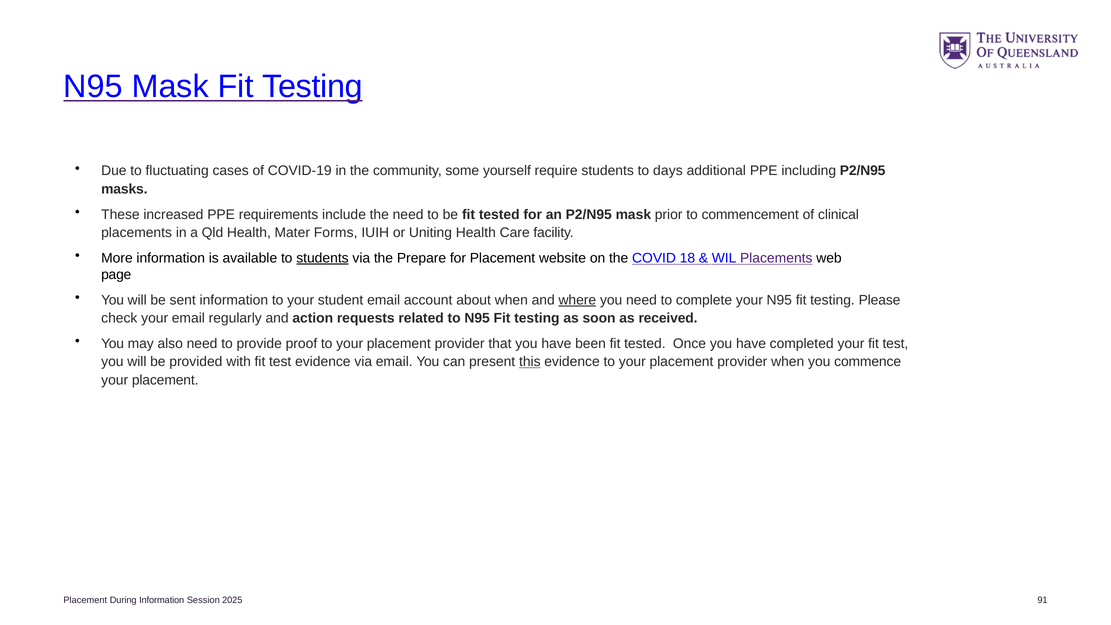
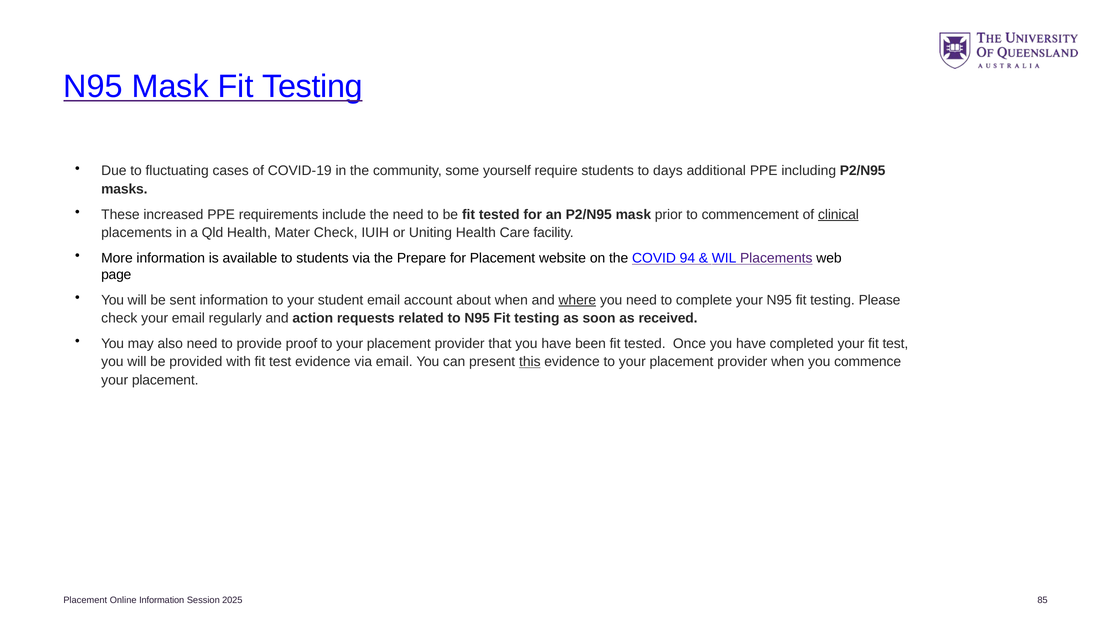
clinical underline: none -> present (838, 214)
Mater Forms: Forms -> Check (336, 233)
students underline: present -> none (322, 258)
18: 18 -> 94 (687, 258)
During: During -> Online (123, 600)
91: 91 -> 85 (1042, 600)
